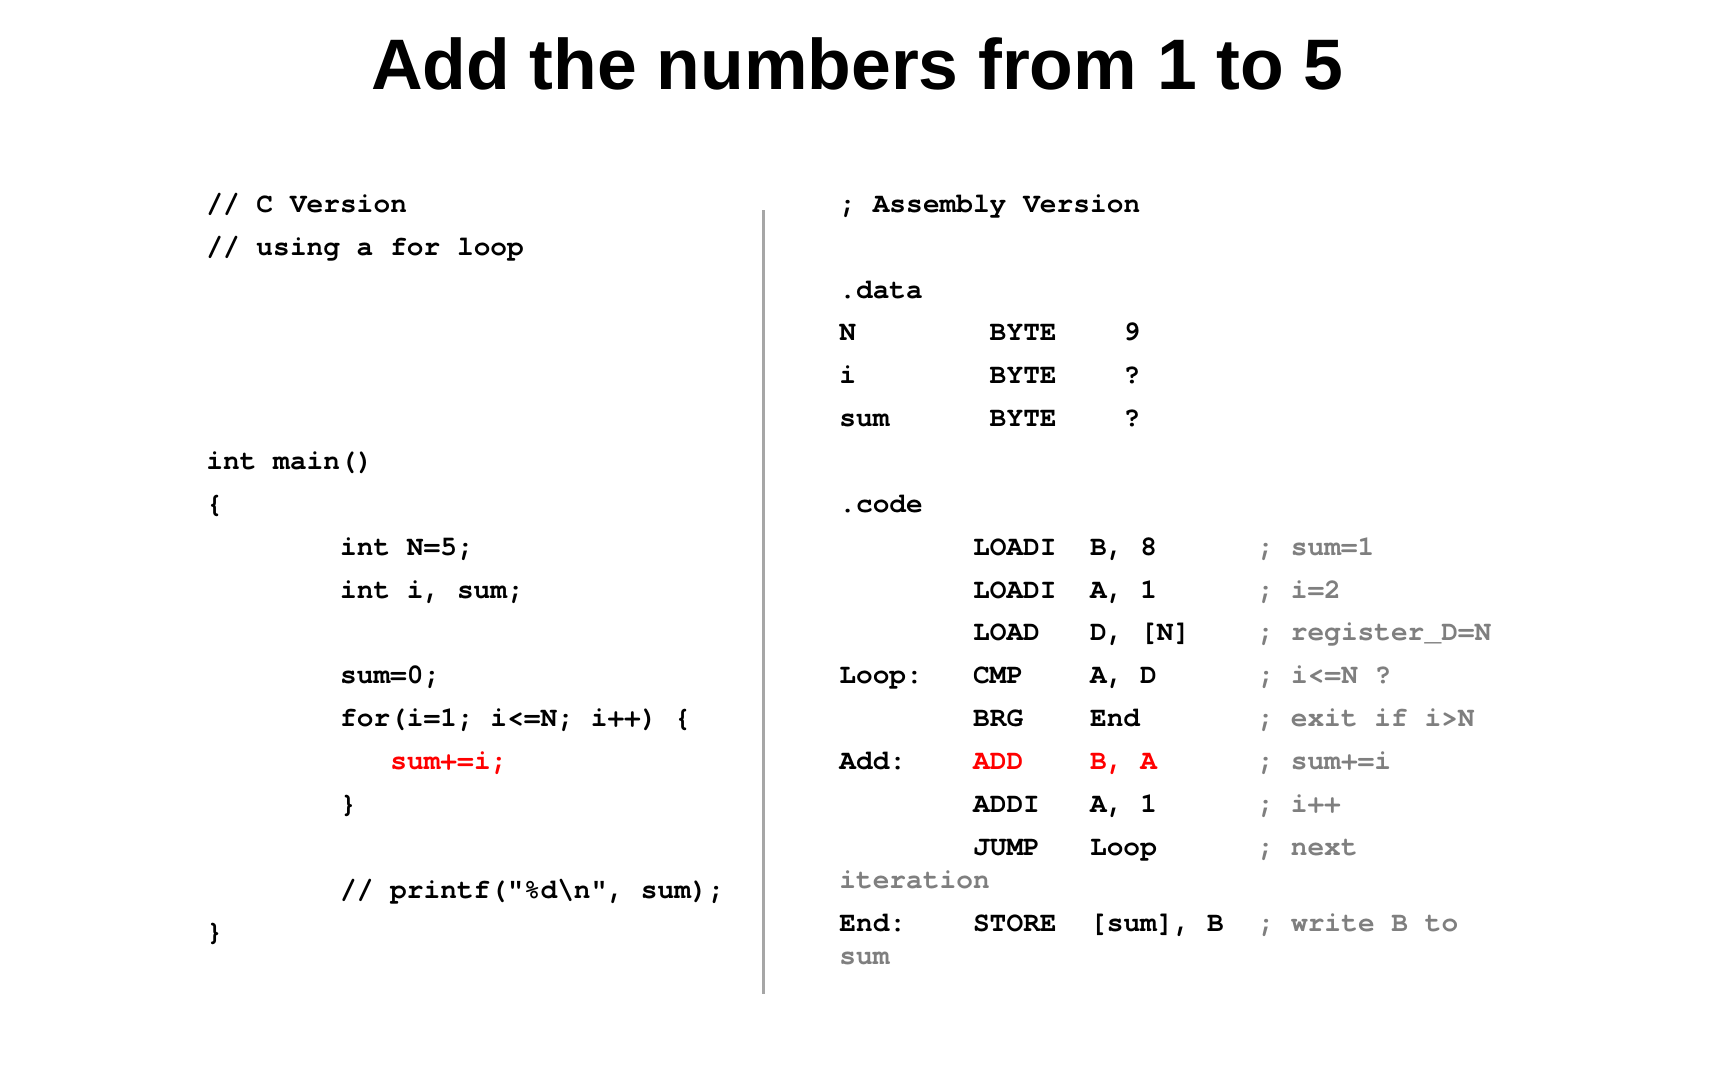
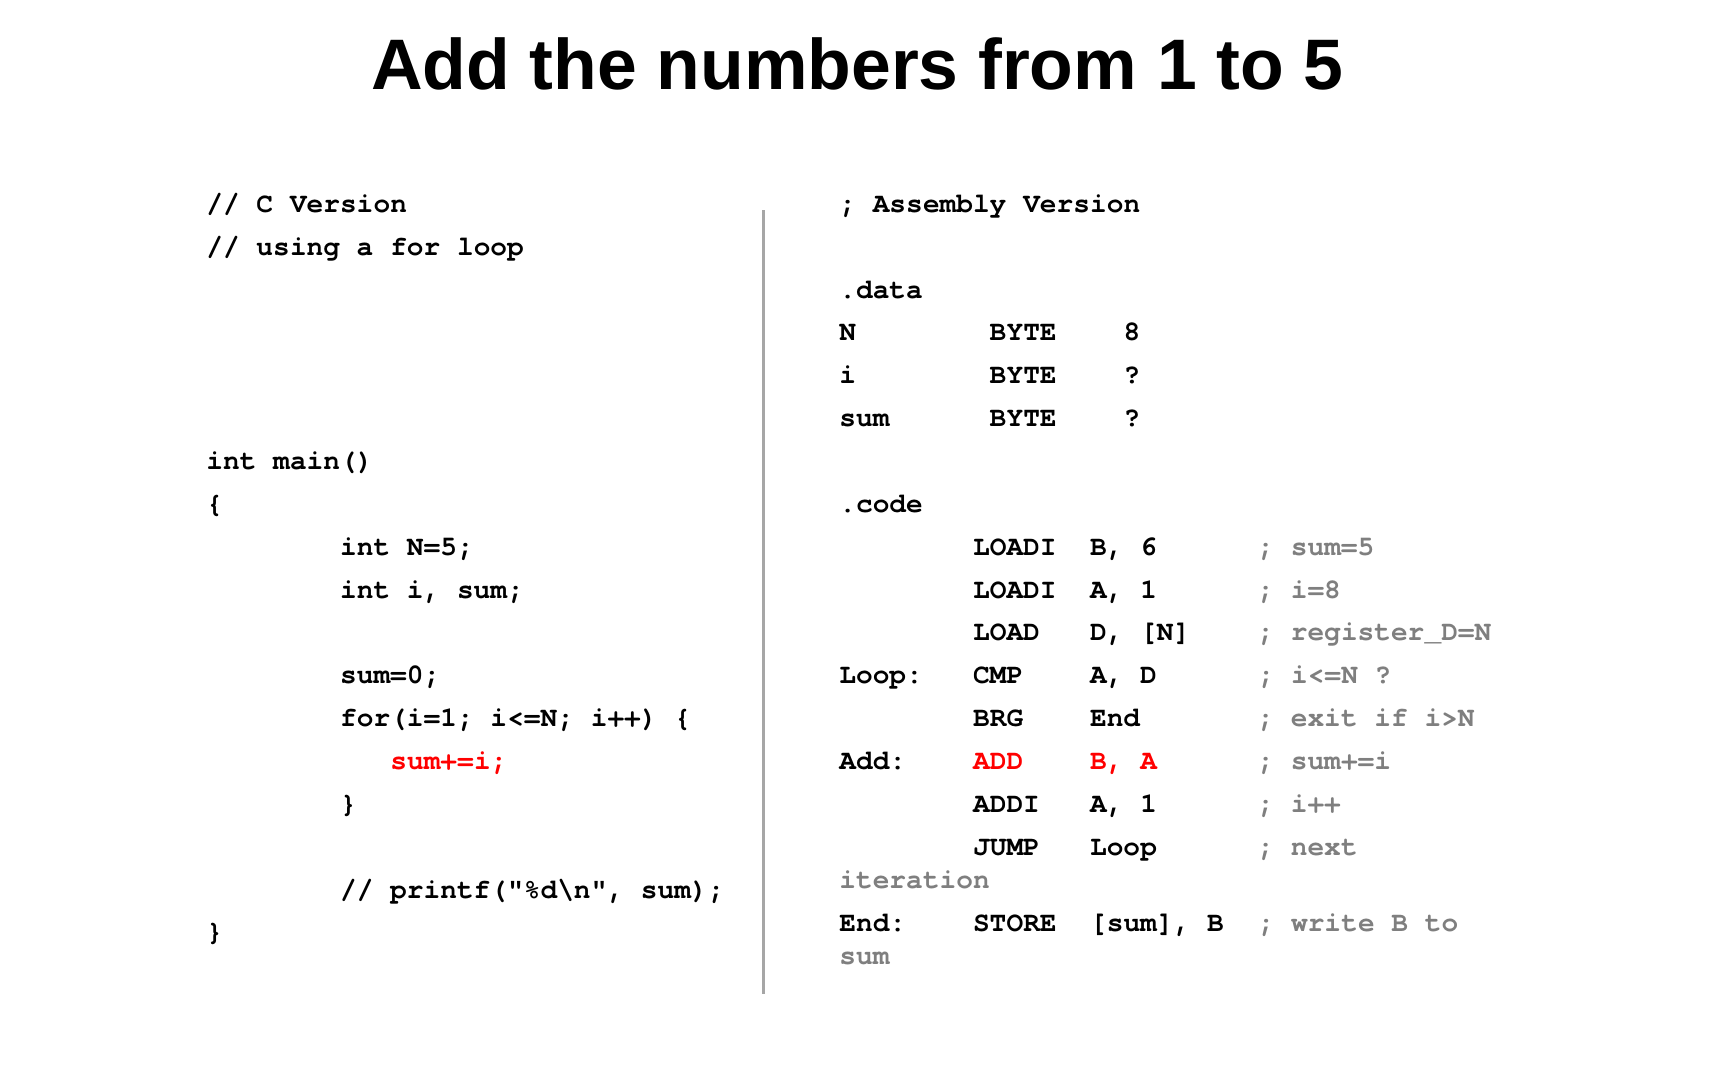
9: 9 -> 8 (1132, 332)
8: 8 -> 6 (1149, 546)
sum=1: sum=1 -> sum=5 (1333, 546)
i=2: i=2 -> i=8 (1316, 589)
